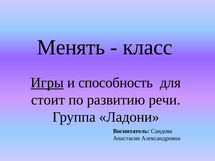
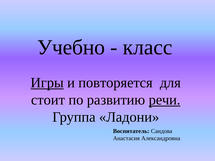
Менять: Менять -> Учебно (71, 47)
способность: способность -> повторяется (116, 83)
речи underline: none -> present (165, 100)
